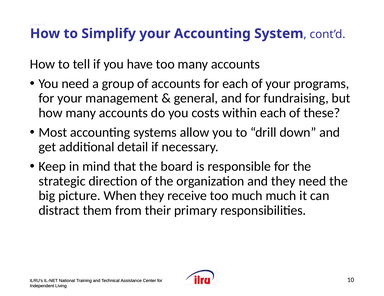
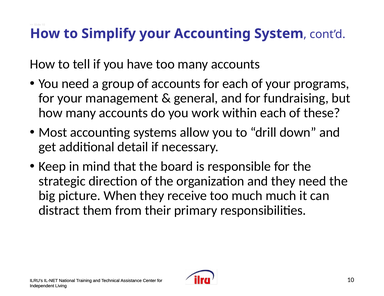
costs: costs -> work (205, 113)
